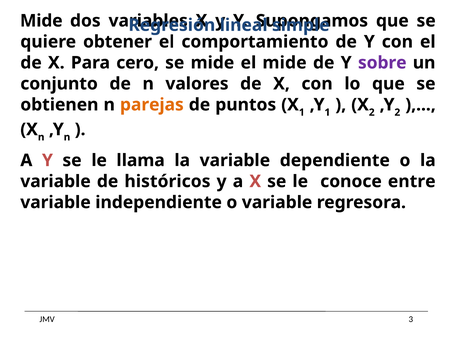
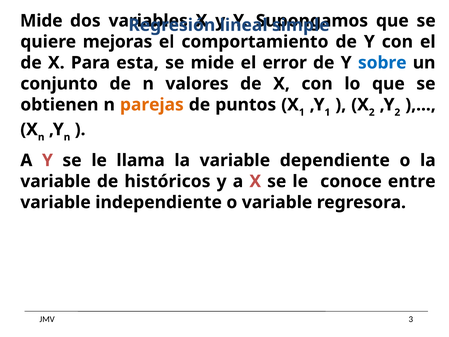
obtener: obtener -> mejoras (118, 42)
cero: cero -> esta (138, 63)
el mide: mide -> error (285, 63)
sobre colour: purple -> blue (382, 63)
